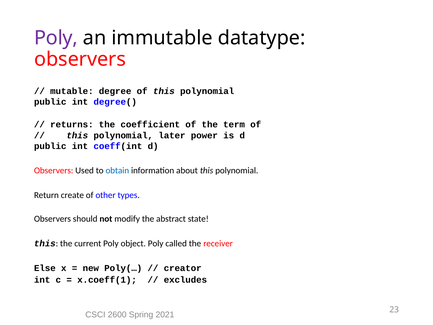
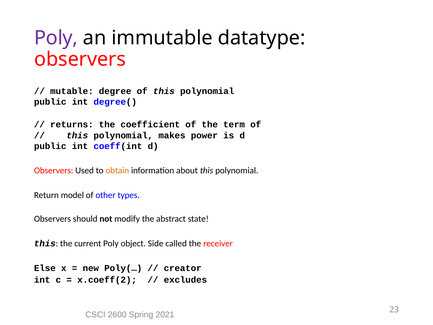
later: later -> makes (172, 135)
obtain colour: blue -> orange (117, 171)
create: create -> model (72, 195)
object Poly: Poly -> Side (156, 243)
x.coeff(1: x.coeff(1 -> x.coeff(2 (107, 280)
